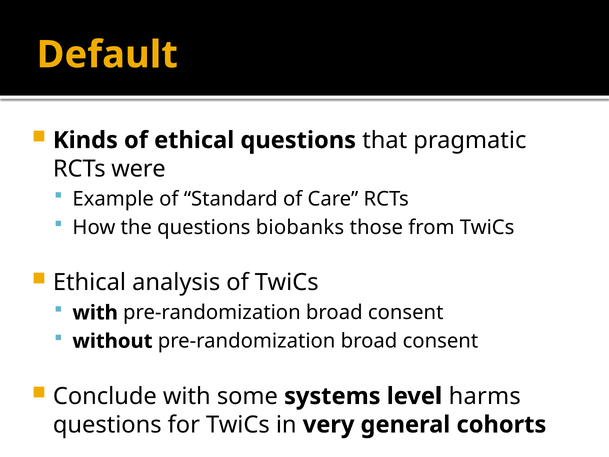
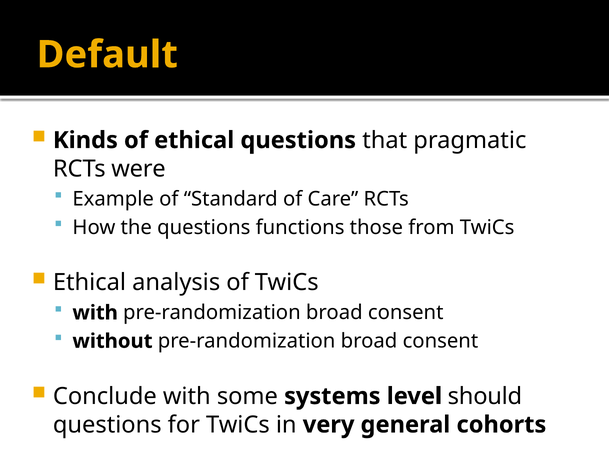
biobanks: biobanks -> functions (300, 227)
harms: harms -> should (485, 396)
